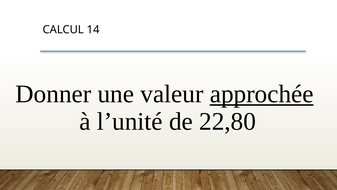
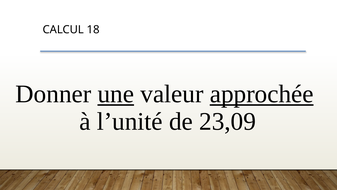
14: 14 -> 18 (93, 29)
une underline: none -> present (116, 94)
22,80: 22,80 -> 23,09 (228, 121)
